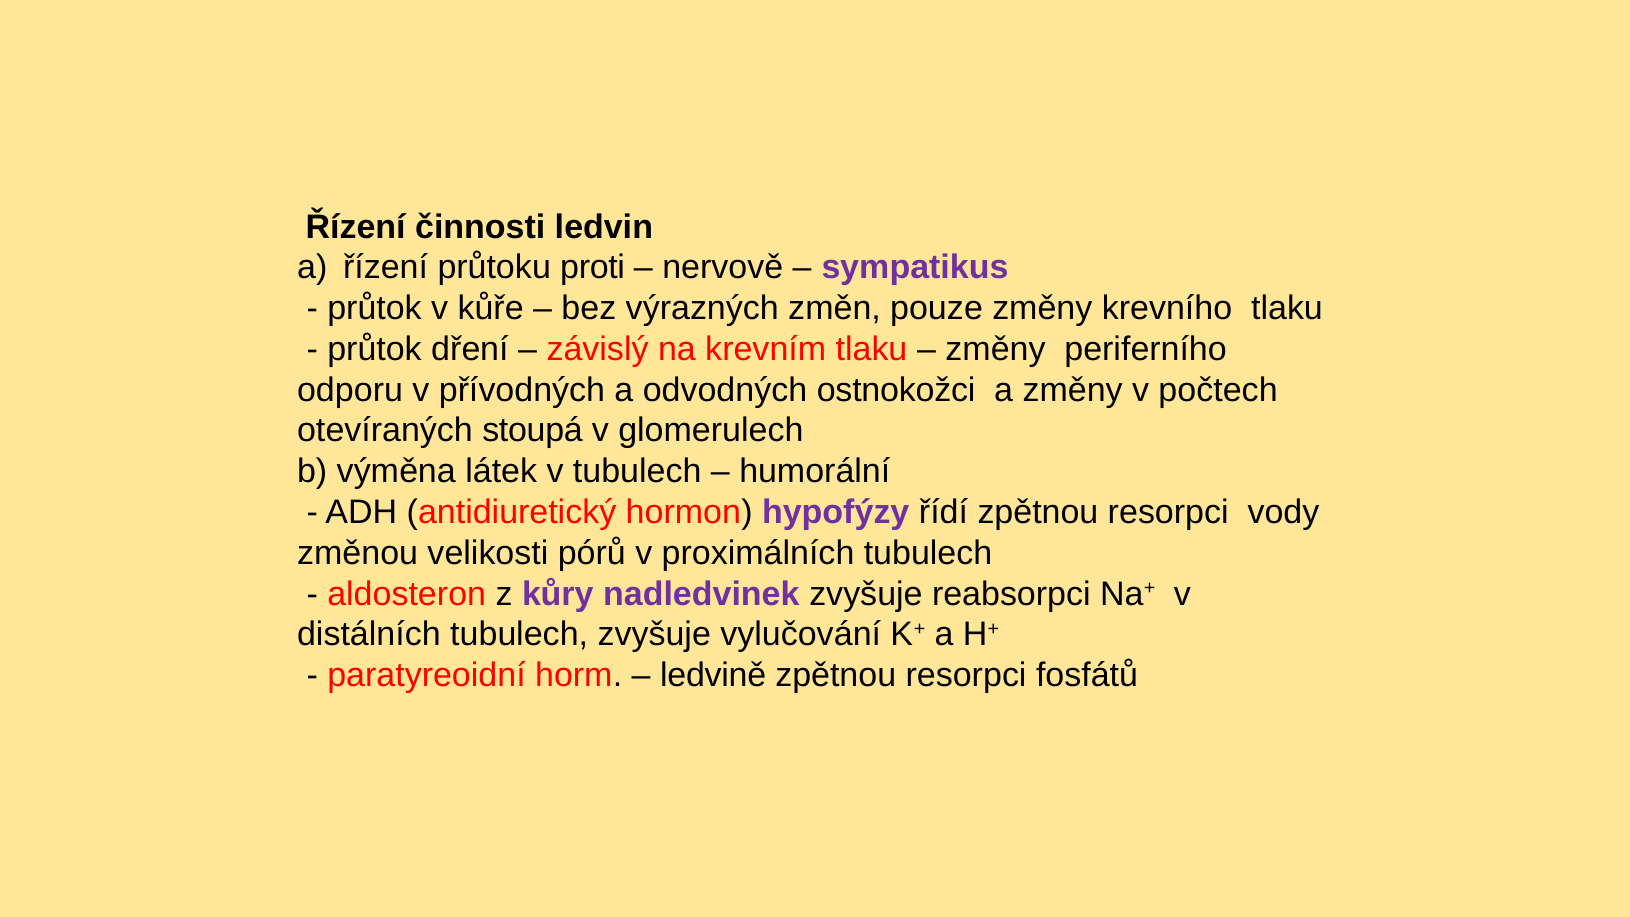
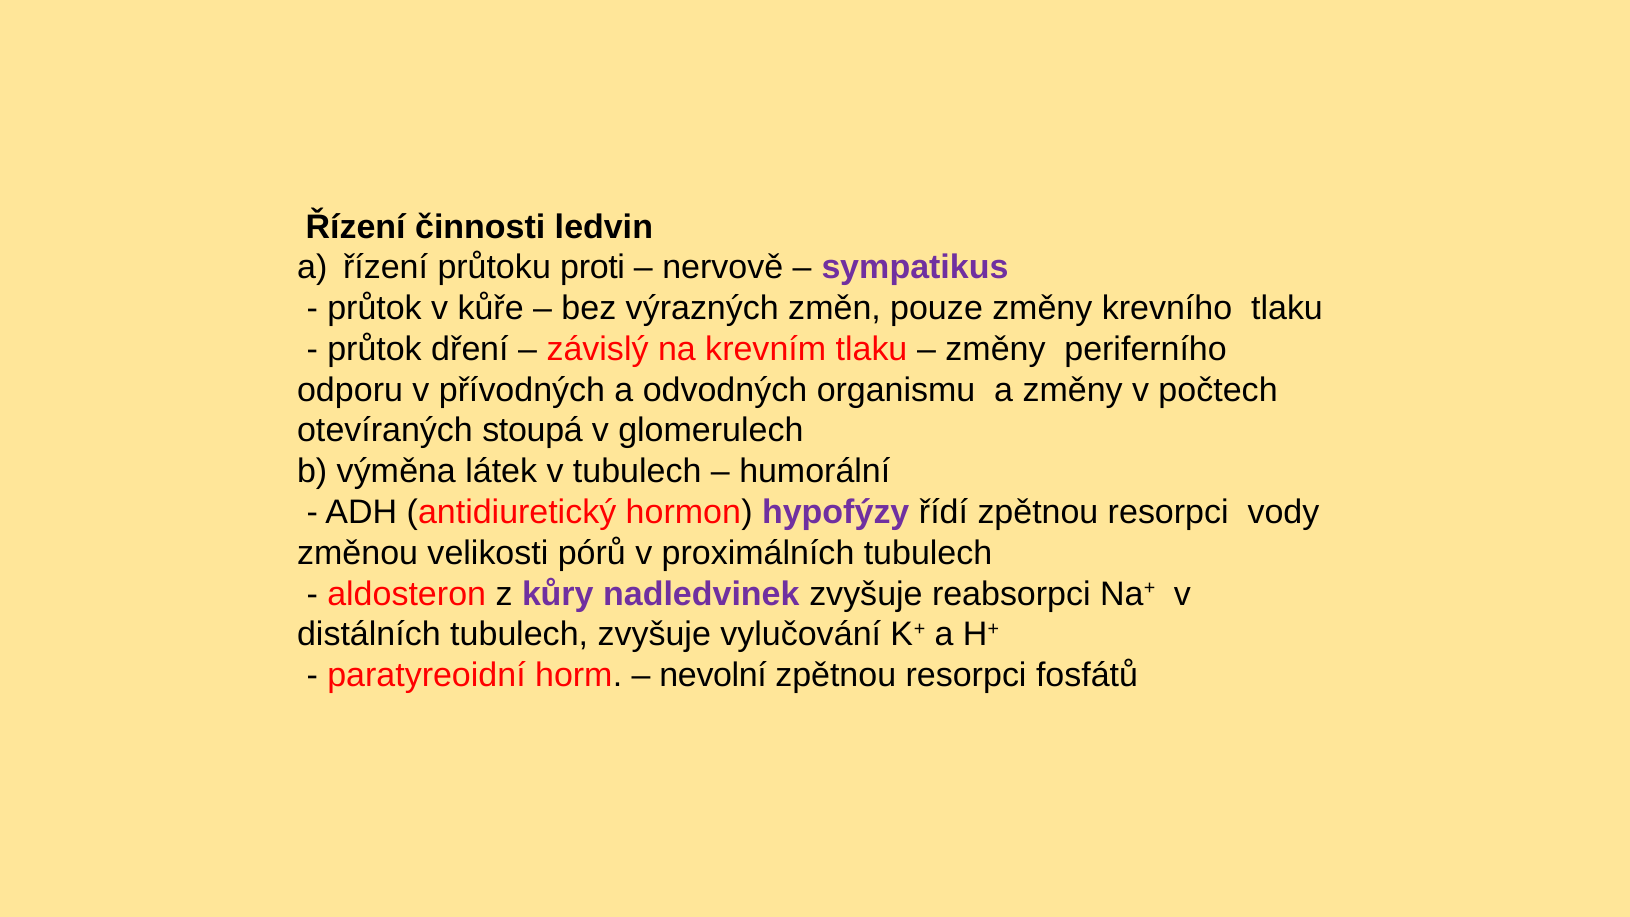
ostnokožci: ostnokožci -> organismu (896, 390)
ledvině: ledvině -> nevolní (713, 675)
